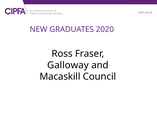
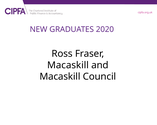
Galloway: Galloway -> Macaskill (68, 65)
